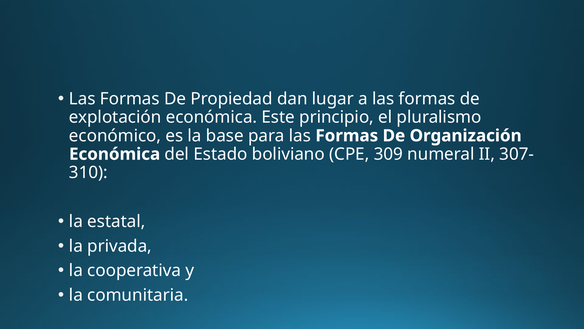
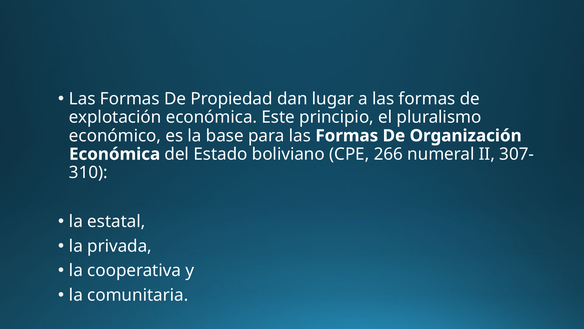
309: 309 -> 266 (388, 154)
